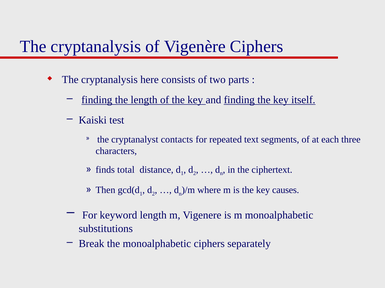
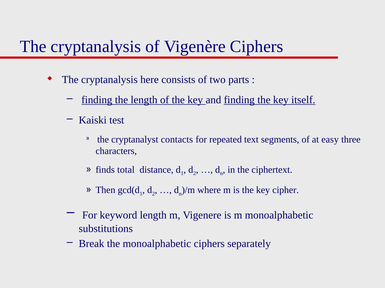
each: each -> easy (330, 140)
causes: causes -> cipher (286, 191)
